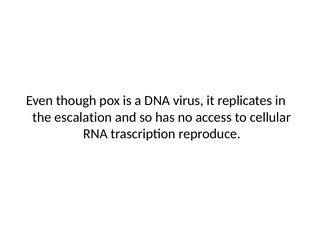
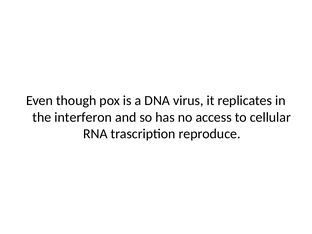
escalation: escalation -> interferon (83, 117)
